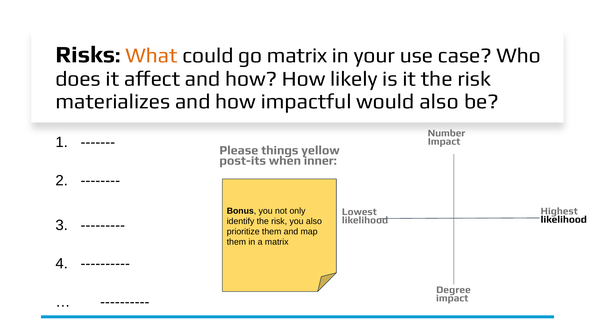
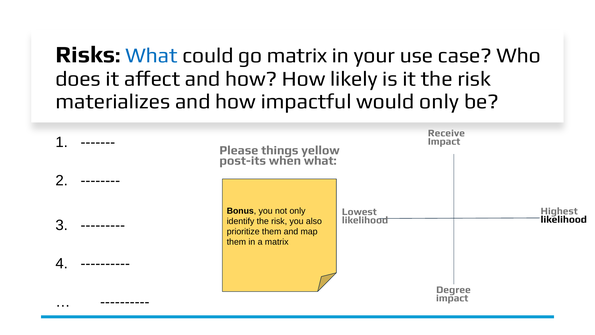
What colour: orange -> blue (152, 55)
would also: also -> only (439, 101)
Number: Number -> Receive (446, 133)
when inner: inner -> what (320, 161)
